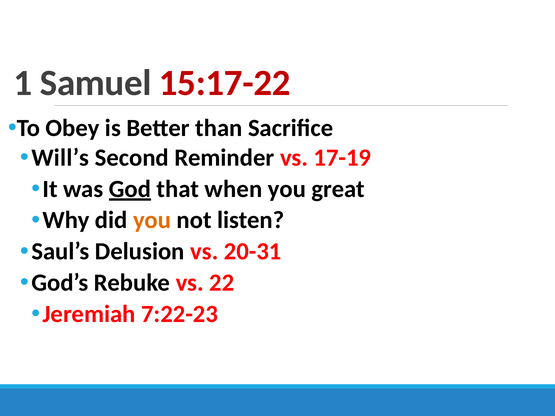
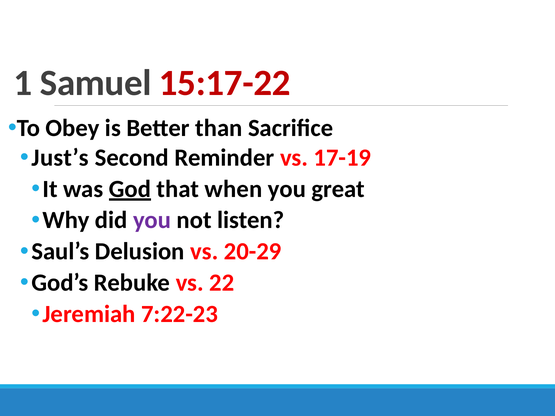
Will’s: Will’s -> Just’s (60, 158)
you colour: orange -> purple (152, 220)
20-31: 20-31 -> 20-29 (253, 252)
